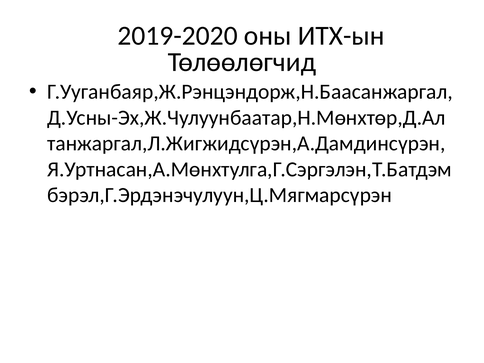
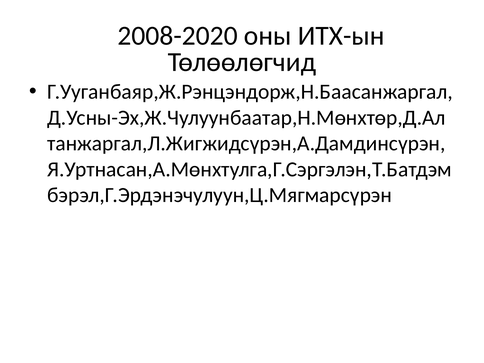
2019-2020: 2019-2020 -> 2008-2020 (178, 36)
